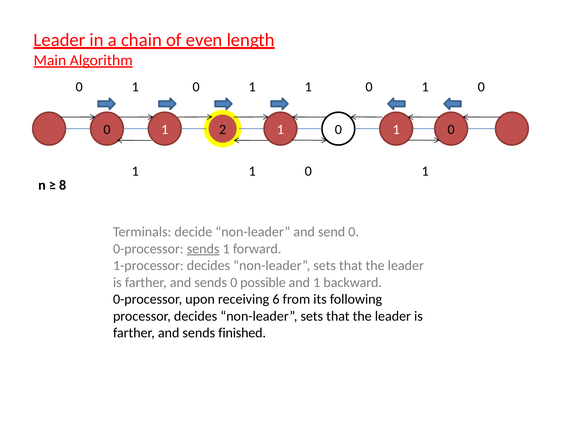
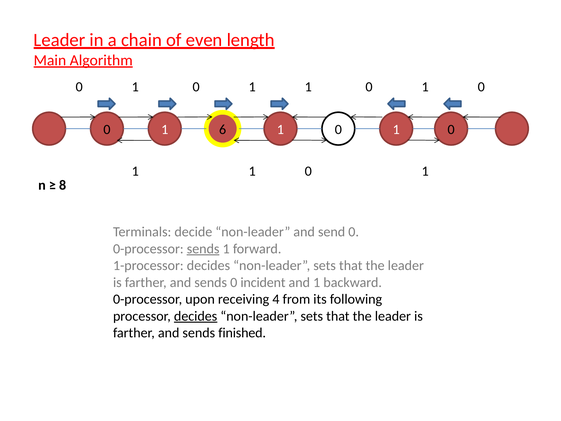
2: 2 -> 6 (223, 130)
possible: possible -> incident (263, 282)
6: 6 -> 4 (276, 299)
decides underline: none -> present (196, 316)
